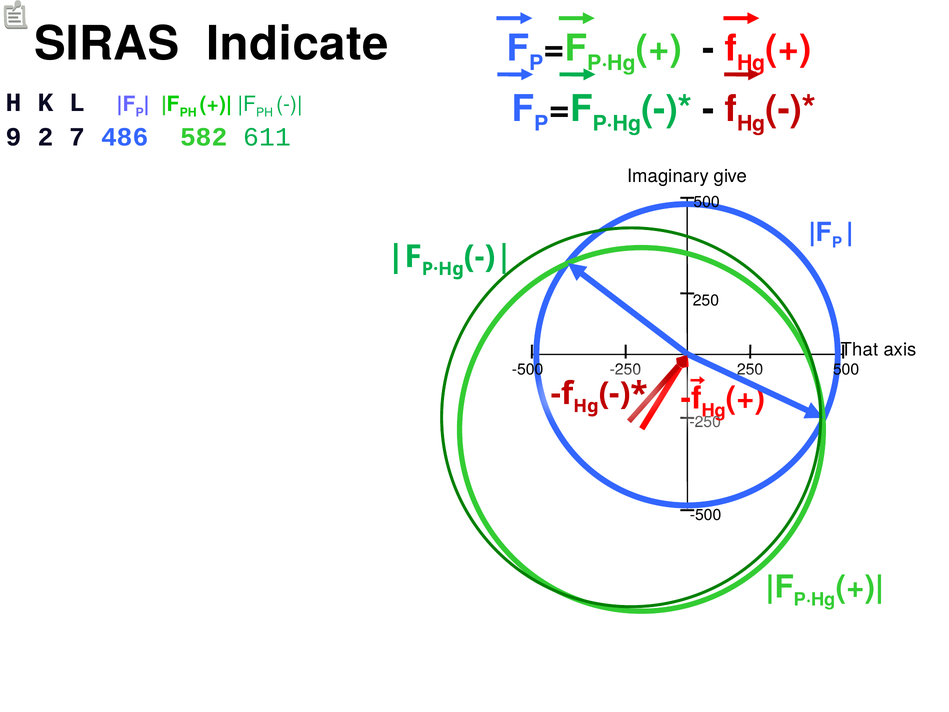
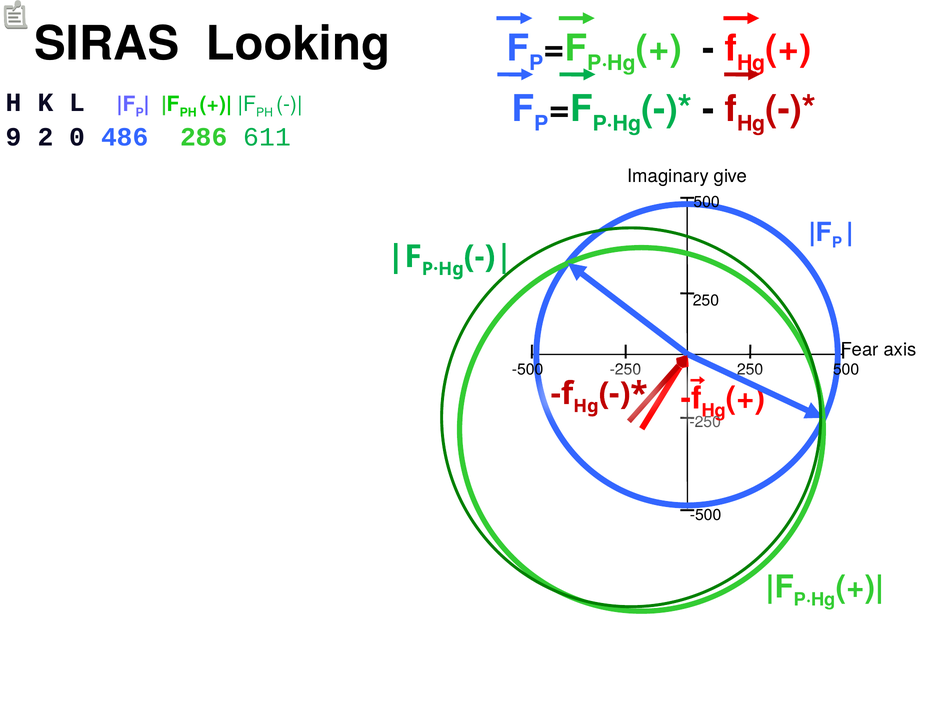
Indicate: Indicate -> Looking (298, 44)
7: 7 -> 0 (77, 137)
582: 582 -> 286 (204, 137)
That: That -> Fear (860, 350)
